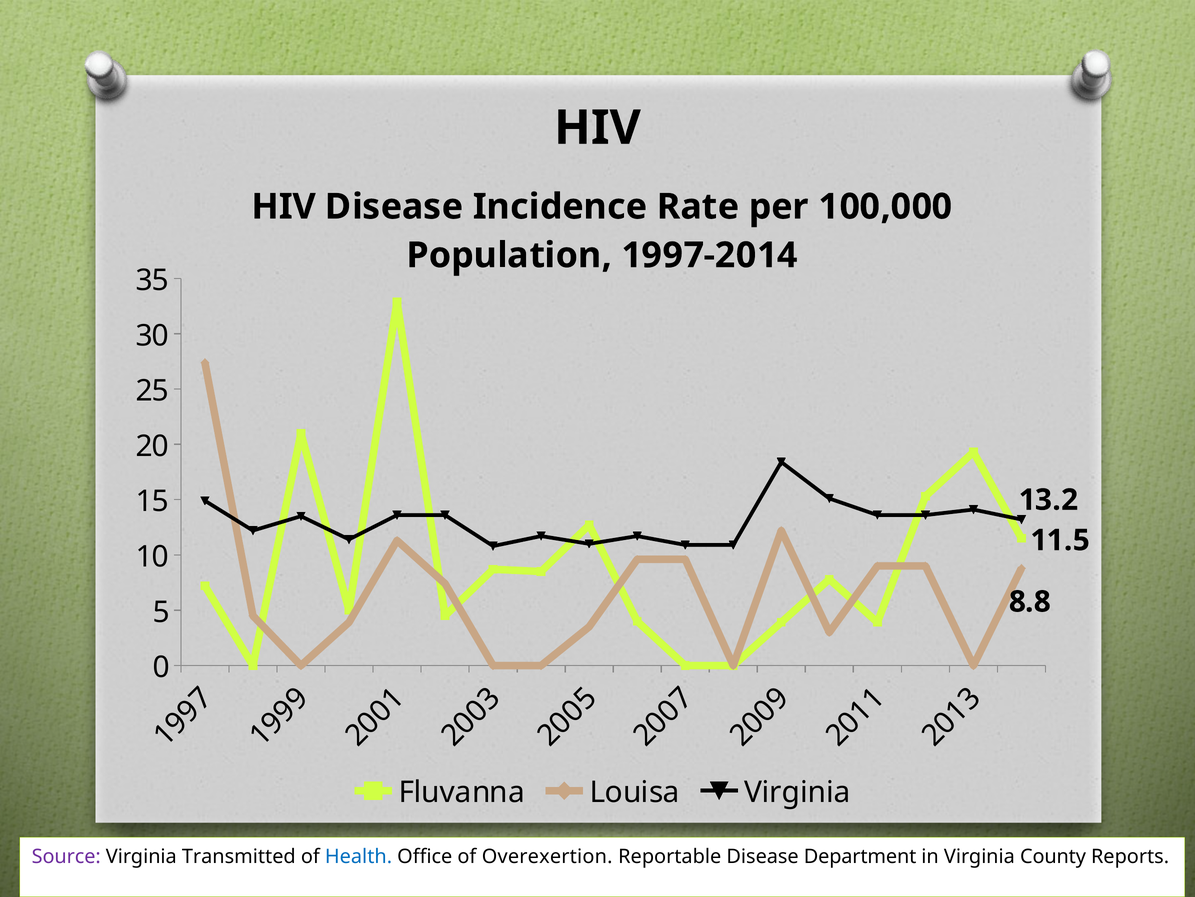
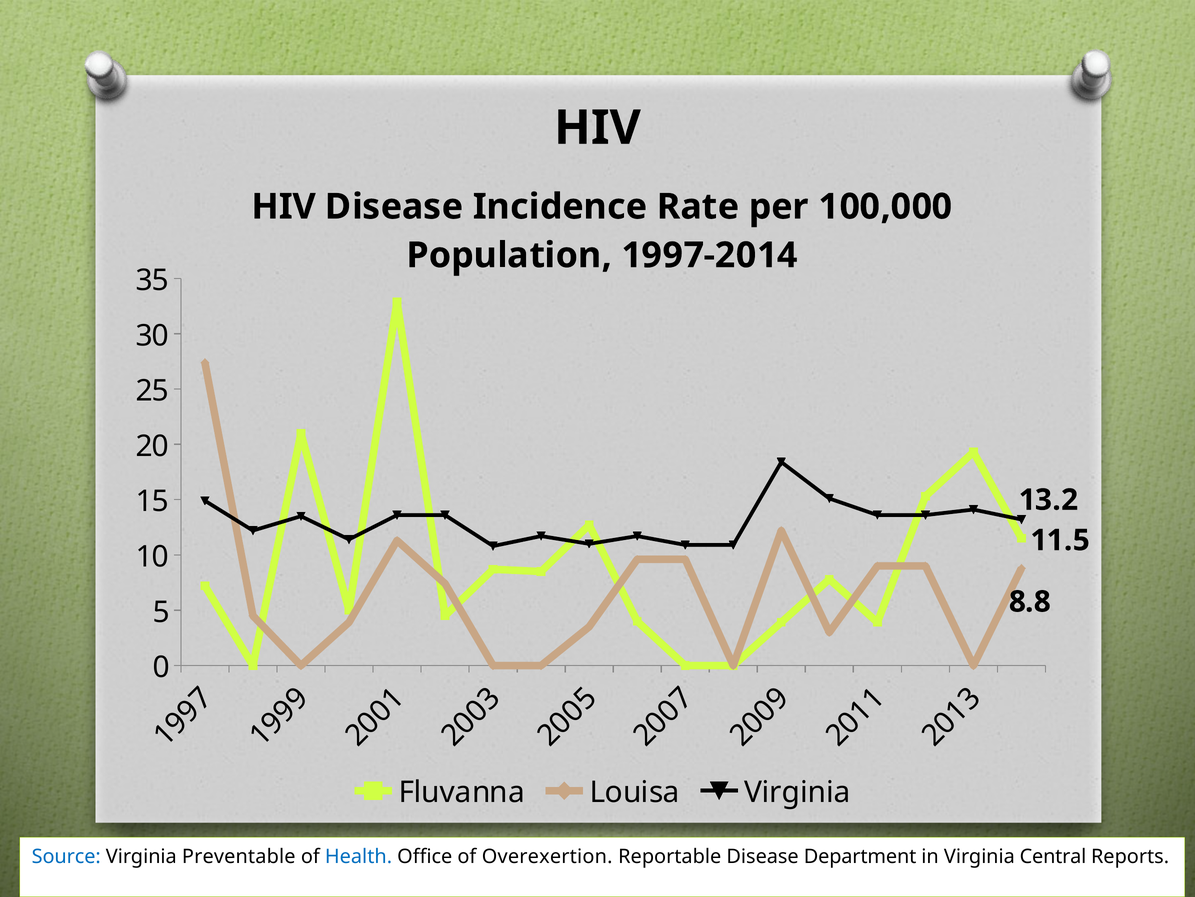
Source colour: purple -> blue (66, 856)
Transmitted: Transmitted -> Preventable (239, 856)
County: County -> Central (1053, 856)
